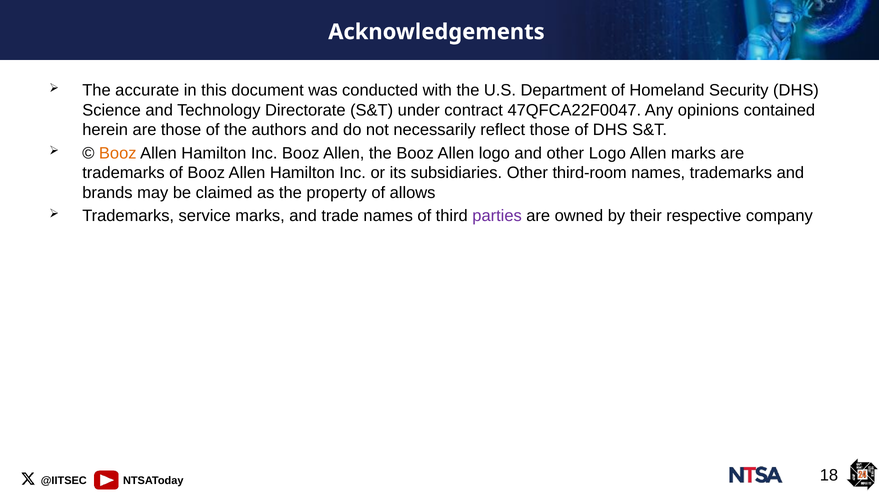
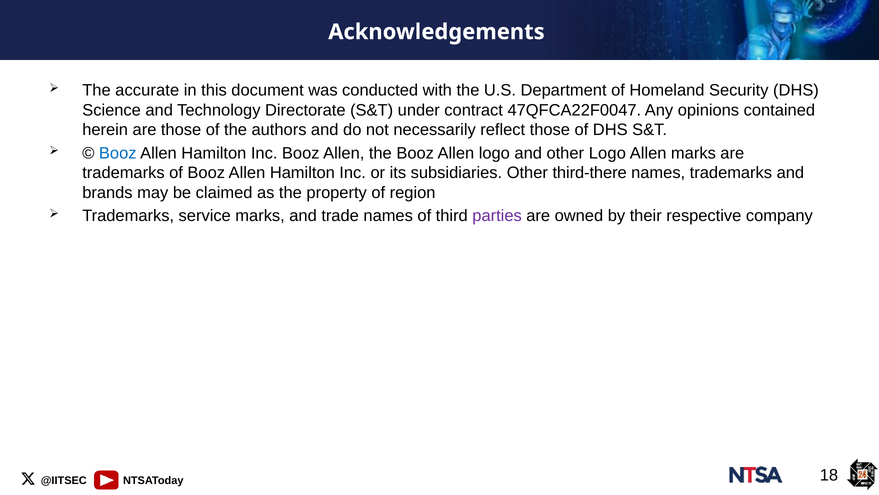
Booz colour: orange -> blue (118, 153)
third-room: third-room -> third-there (590, 173)
allows: allows -> region (413, 192)
